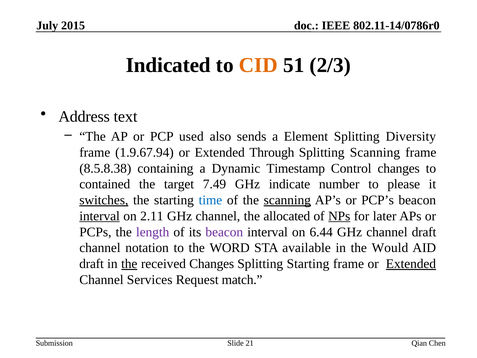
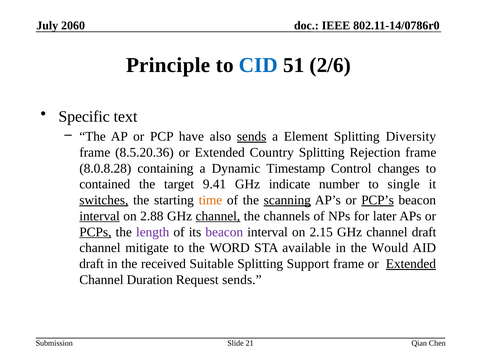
2015: 2015 -> 2060 (73, 25)
Indicated: Indicated -> Principle (168, 65)
CID colour: orange -> blue (258, 65)
2/3: 2/3 -> 2/6 (330, 65)
Address: Address -> Specific (84, 116)
used: used -> have (191, 136)
sends underline: none -> present (252, 136)
1.9.67.94: 1.9.67.94 -> 8.5.20.36 (144, 152)
Through: Through -> Country (272, 152)
Splitting Scanning: Scanning -> Rejection (375, 152)
8.5.8.38: 8.5.8.38 -> 8.0.8.28 (105, 168)
7.49: 7.49 -> 9.41 (215, 184)
please: please -> single (404, 184)
time colour: blue -> orange (210, 200)
PCP’s underline: none -> present (378, 200)
2.11: 2.11 -> 2.88 (152, 216)
channel underline: none -> present (218, 216)
allocated: allocated -> channels (287, 216)
NPs underline: present -> none (339, 216)
PCPs underline: none -> present (95, 232)
6.44: 6.44 -> 2.15 (321, 232)
notation: notation -> mitigate (147, 248)
the underline: present -> none (129, 264)
received Changes: Changes -> Suitable (212, 264)
Splitting Starting: Starting -> Support (308, 264)
Services: Services -> Duration (150, 280)
Request match: match -> sends (242, 280)
